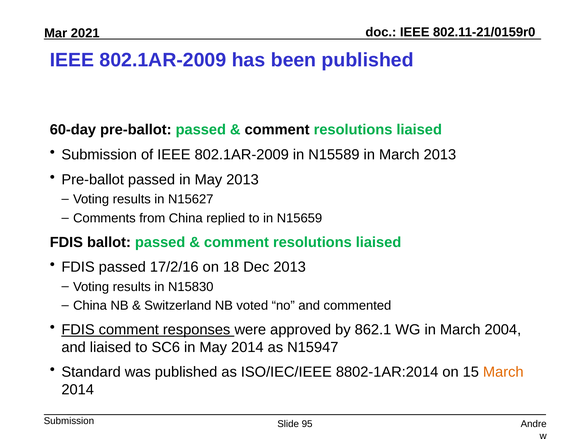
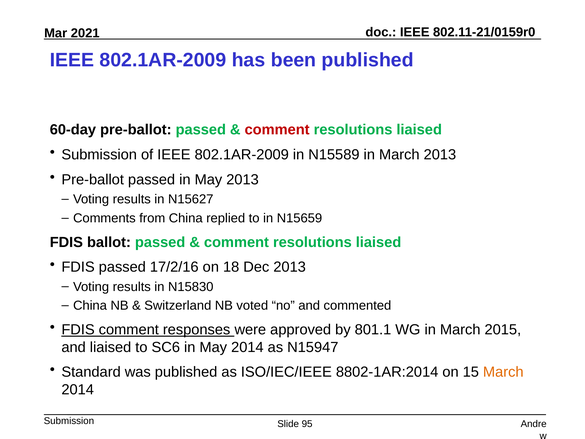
comment colour: black -> red (277, 130)
862.1: 862.1 -> 801.1 (373, 329)
2004: 2004 -> 2015 (503, 329)
